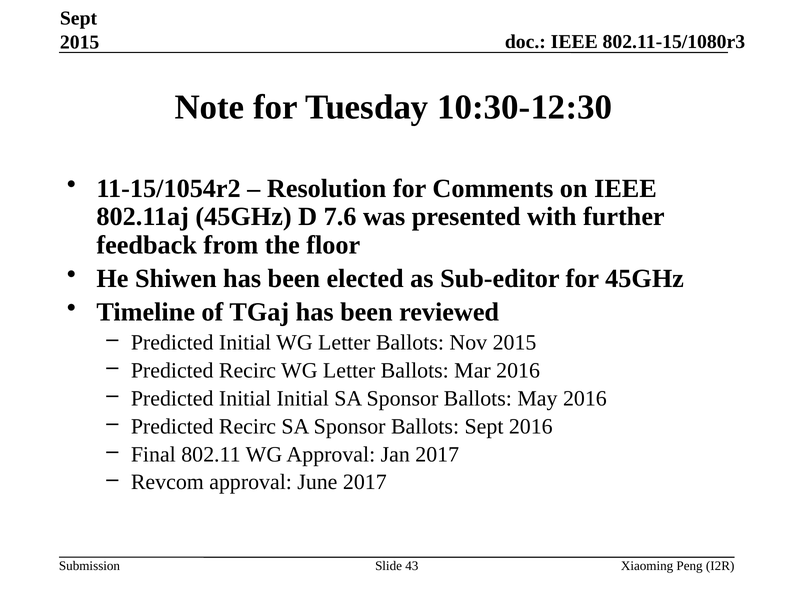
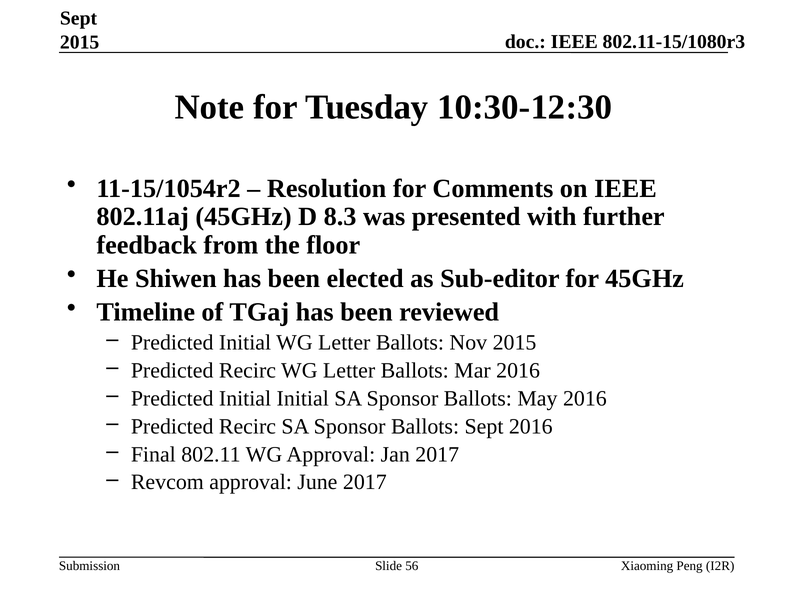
7.6: 7.6 -> 8.3 (340, 217)
43: 43 -> 56 (412, 566)
